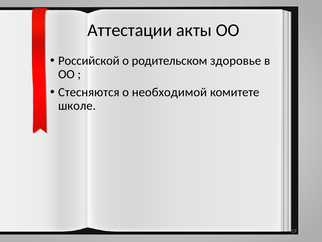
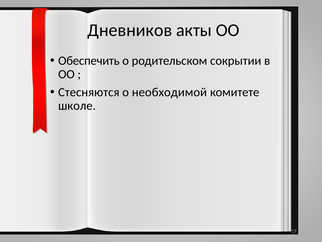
Аттестации: Аттестации -> Дневников (130, 30)
Российской: Российской -> Обеспечить (89, 61)
здоровье: здоровье -> сокрытии (236, 61)
